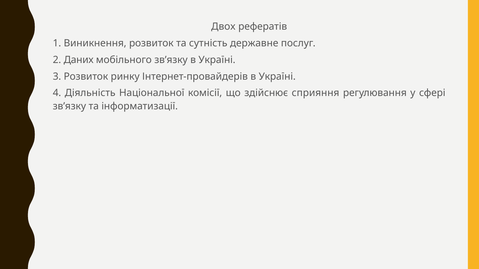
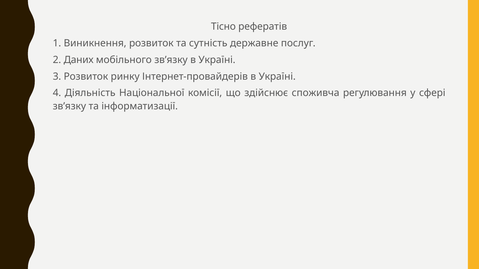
Двох: Двох -> Тісно (223, 27)
сприяння: сприяння -> споживча (316, 93)
